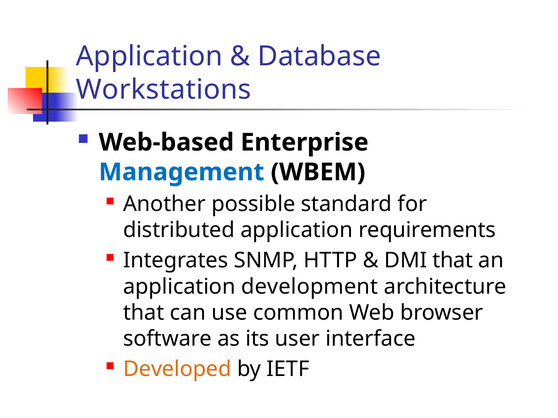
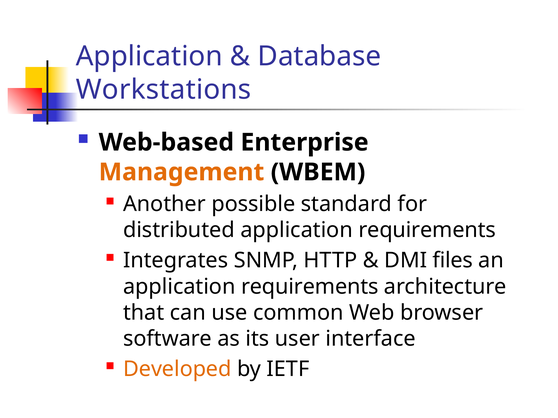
Management colour: blue -> orange (181, 172)
DMI that: that -> files (453, 261)
development: development -> requirements (310, 287)
